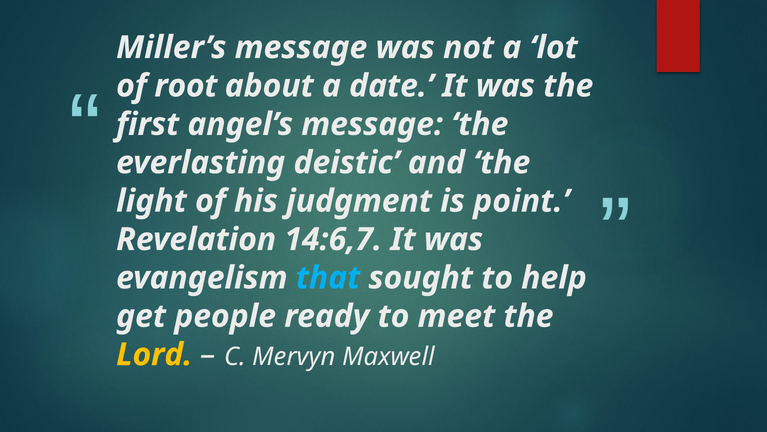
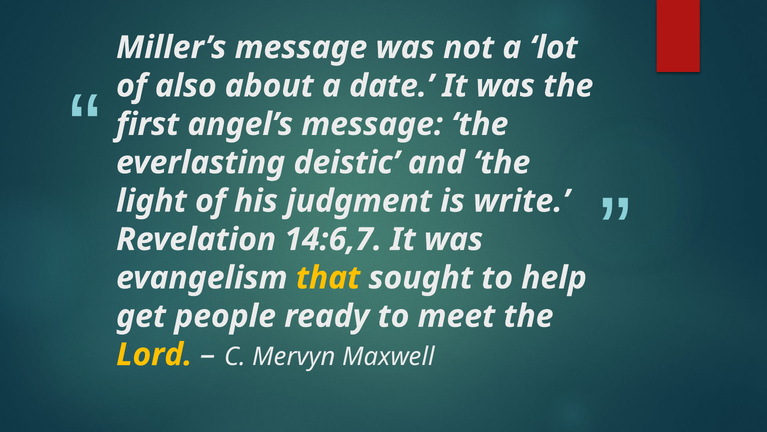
root: root -> also (186, 86)
point: point -> write (521, 201)
that colour: light blue -> yellow (328, 278)
